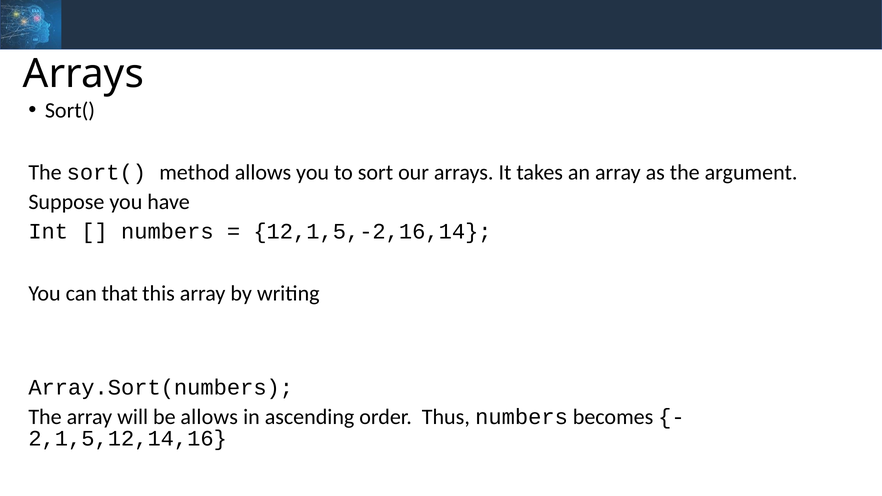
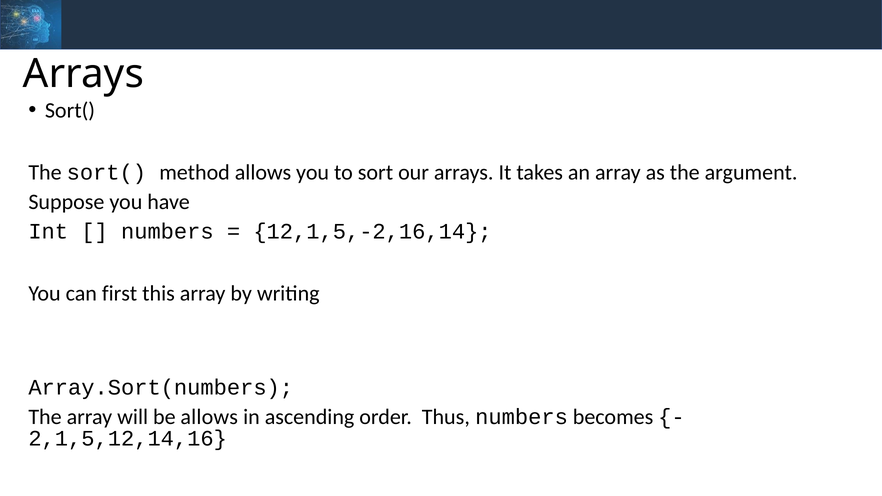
that: that -> first (120, 294)
